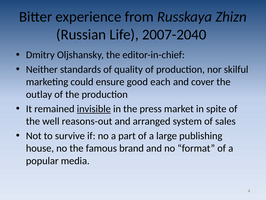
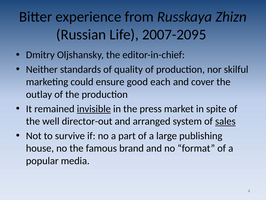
2007-2040: 2007-2040 -> 2007-2095 (174, 35)
reasons-out: reasons-out -> director-out (87, 121)
sales underline: none -> present (225, 121)
